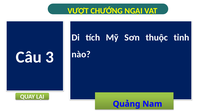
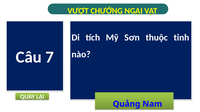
3: 3 -> 7 (50, 57)
